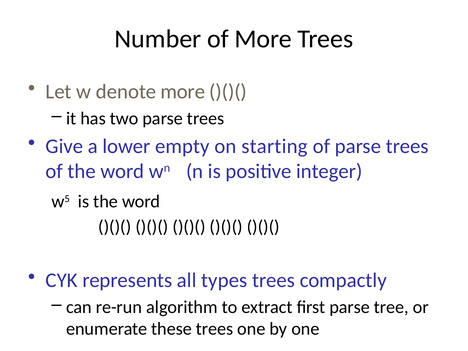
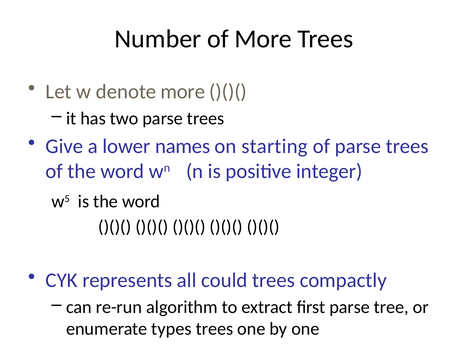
empty: empty -> names (183, 146)
types: types -> could (224, 280)
these: these -> types (171, 329)
